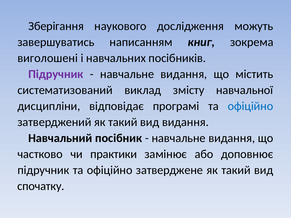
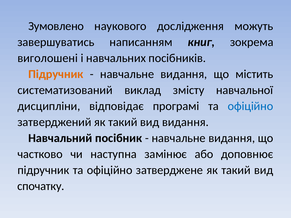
Зберігання: Зберігання -> Зумовлено (56, 26)
Підручник colour: purple -> orange (56, 74)
практики: практики -> наступна (114, 154)
